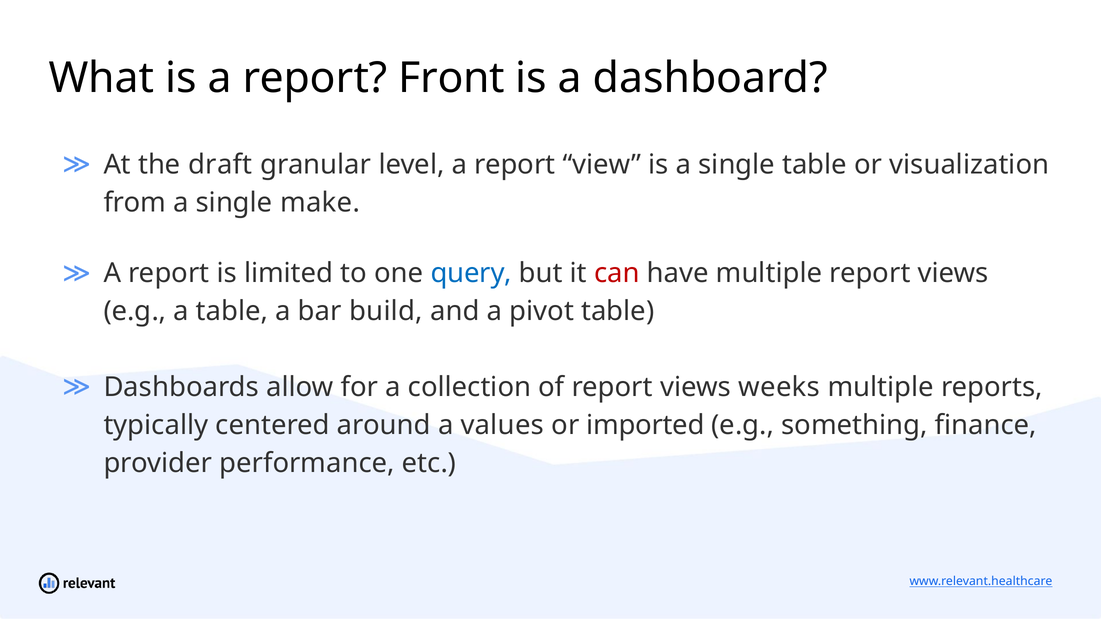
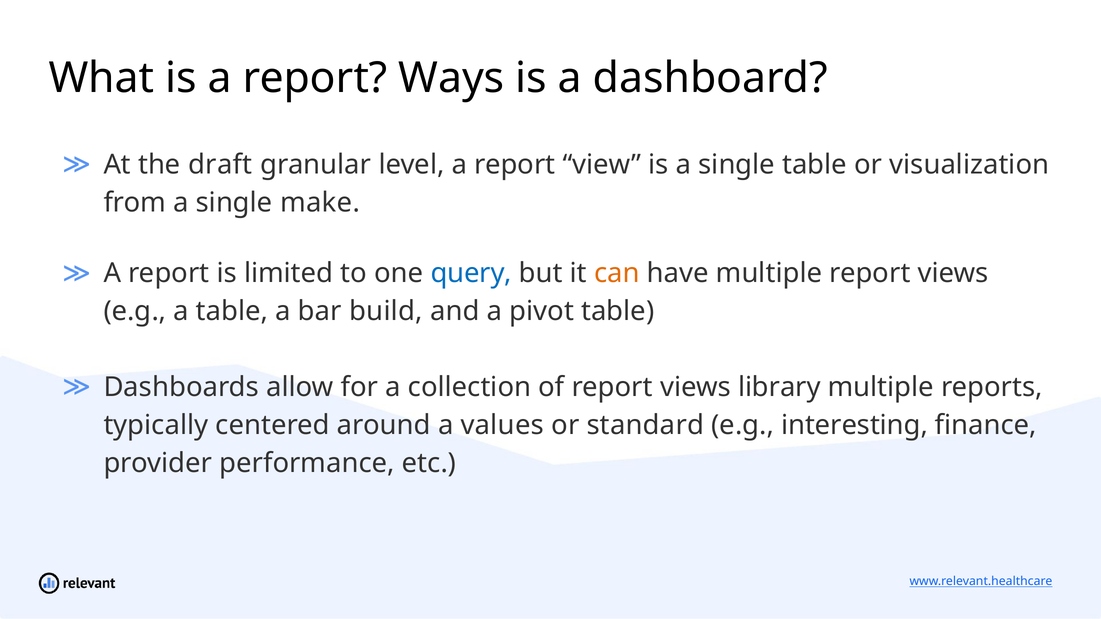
Front: Front -> Ways (451, 78)
can colour: red -> orange (617, 274)
weeks: weeks -> library (779, 387)
imported: imported -> standard (645, 425)
something: something -> interesting (855, 425)
